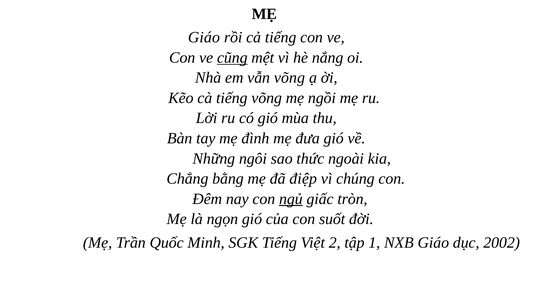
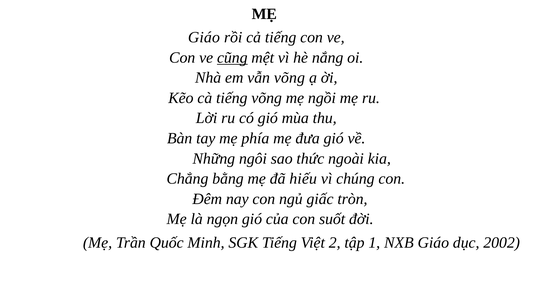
đình: đình -> phía (255, 138)
điệp: điệp -> hiếu (303, 179)
ngủ underline: present -> none (291, 199)
